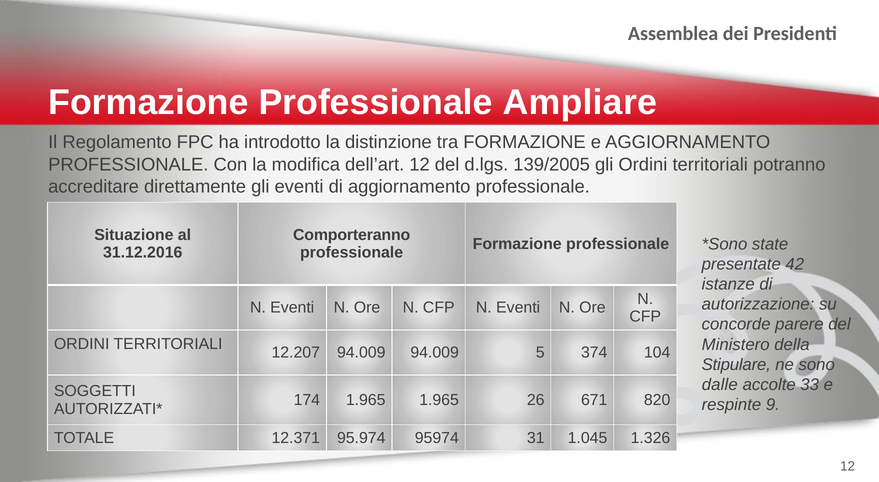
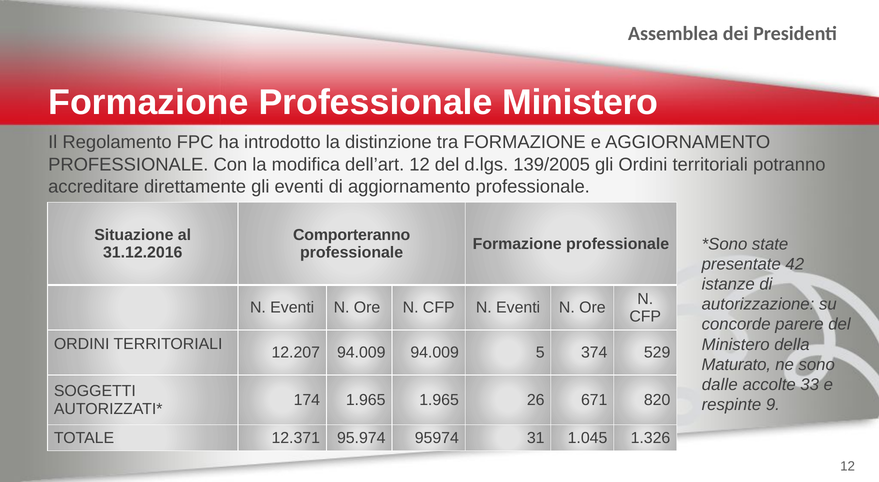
Professionale Ampliare: Ampliare -> Ministero (580, 102)
104: 104 -> 529 (657, 353)
Stipulare: Stipulare -> Maturato (736, 365)
